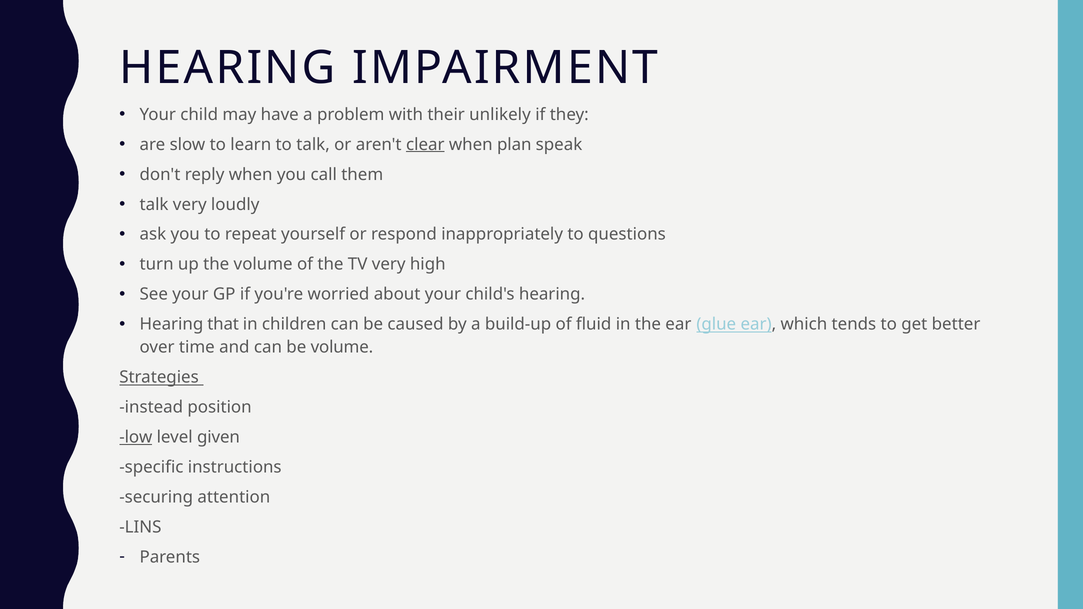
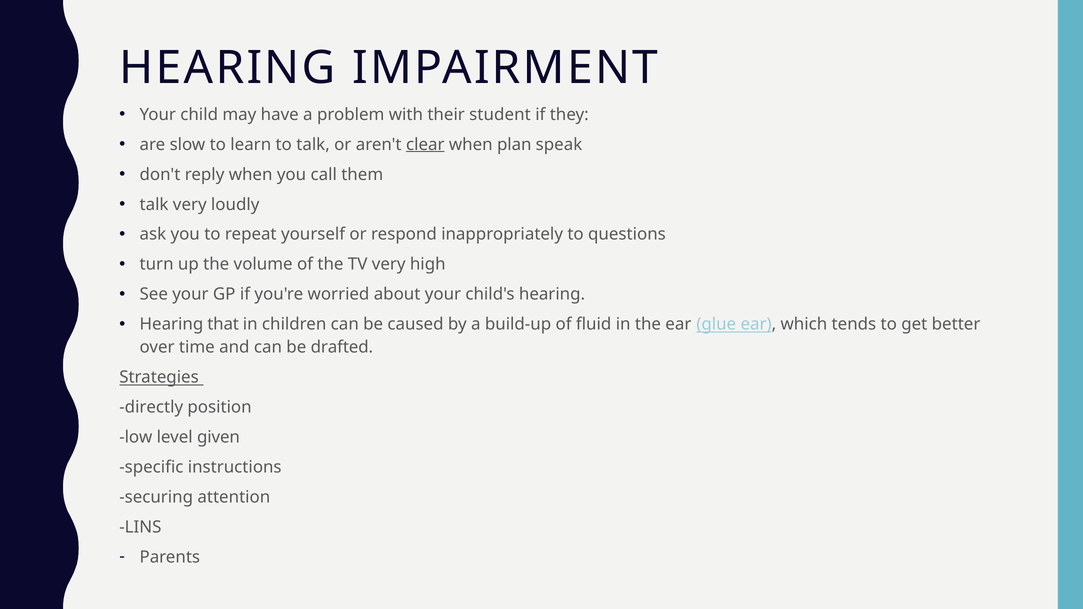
unlikely: unlikely -> student (500, 114)
be volume: volume -> drafted (342, 347)
instead: instead -> directly (151, 407)
low underline: present -> none (136, 437)
